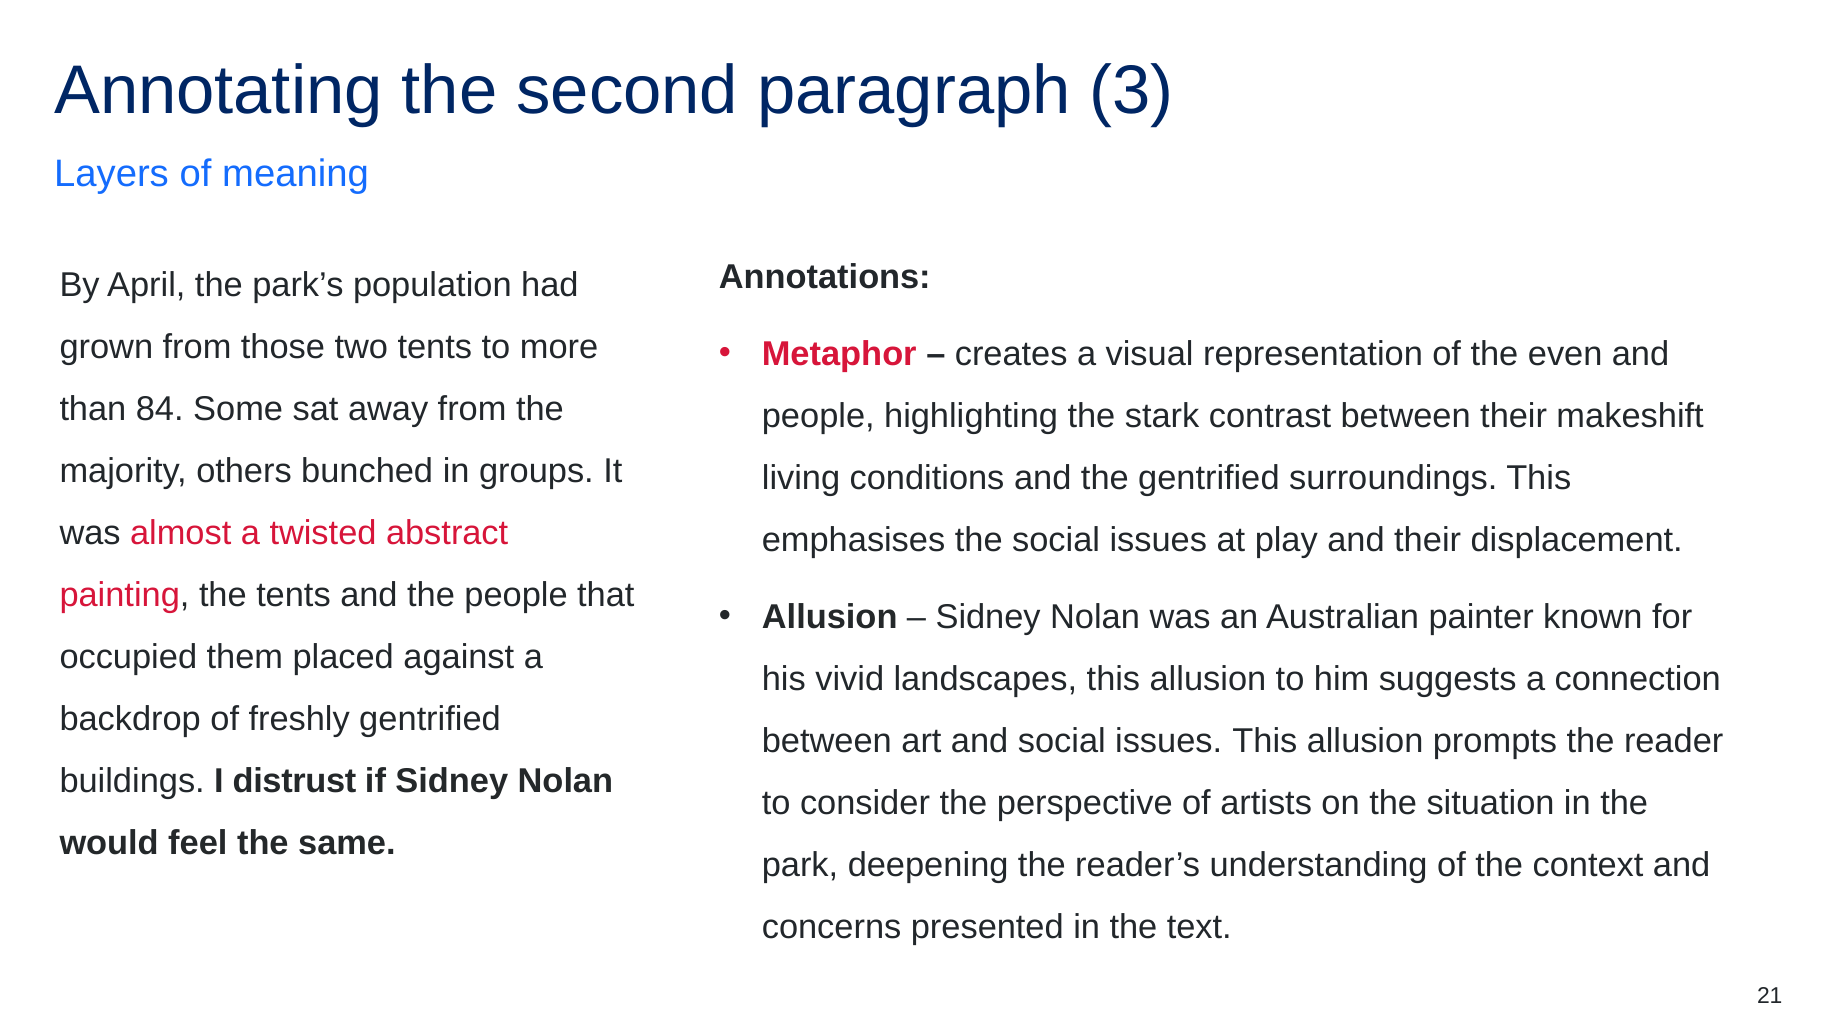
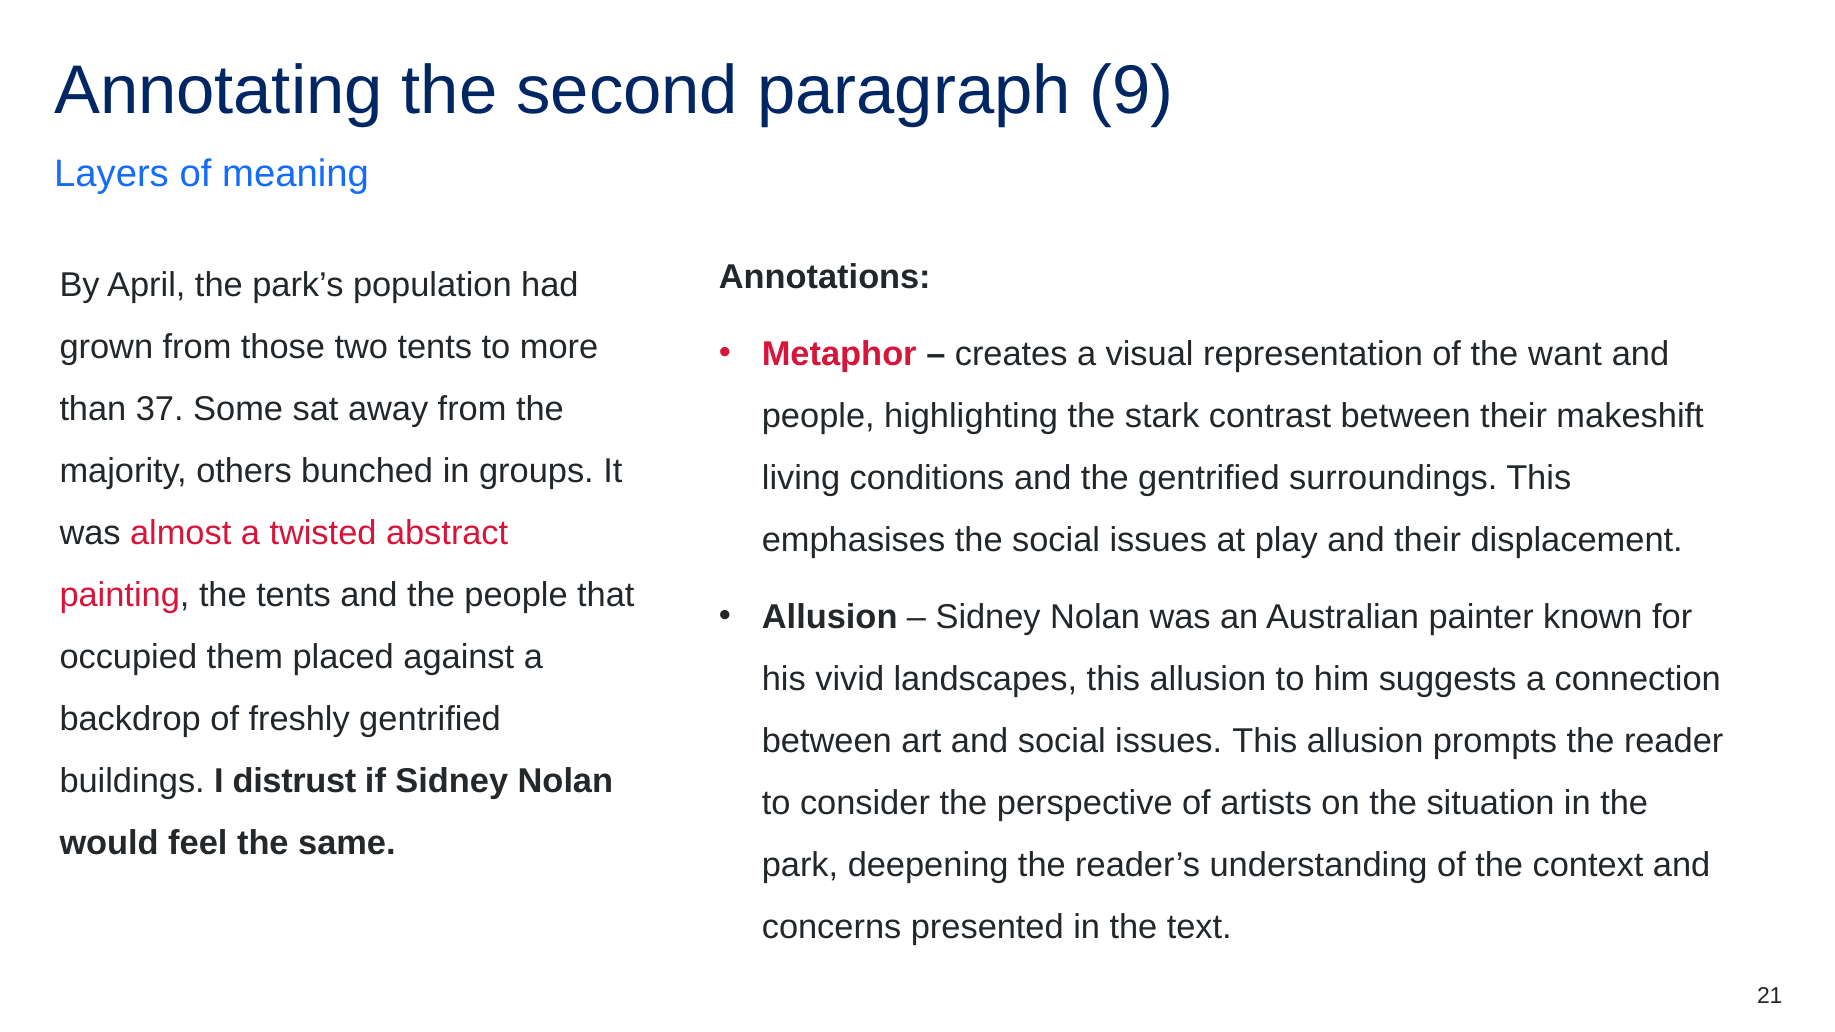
3: 3 -> 9 (1132, 91)
even: even -> want (1565, 354)
84: 84 -> 37 (160, 409)
